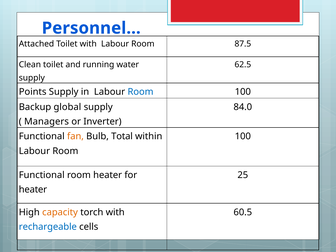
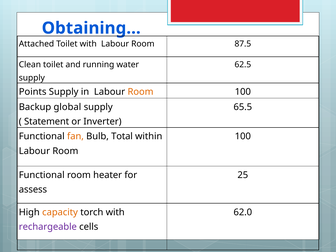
Personnel…: Personnel… -> Obtaining… (91, 28)
Room colour: blue -> orange (141, 92)
84.0: 84.0 -> 65.5 (243, 107)
Managers: Managers -> Statement (47, 122)
heater: heater -> assess (33, 190)
60.5: 60.5 -> 62.0 (243, 212)
rechargeable colour: blue -> purple (48, 227)
